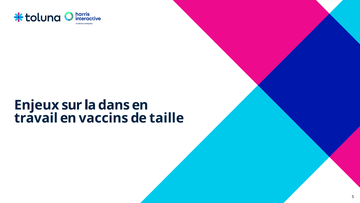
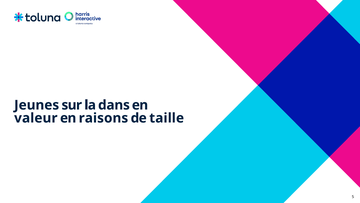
Enjeux: Enjeux -> Jeunes (37, 105)
travail: travail -> valeur (36, 118)
vaccins: vaccins -> raisons (103, 118)
